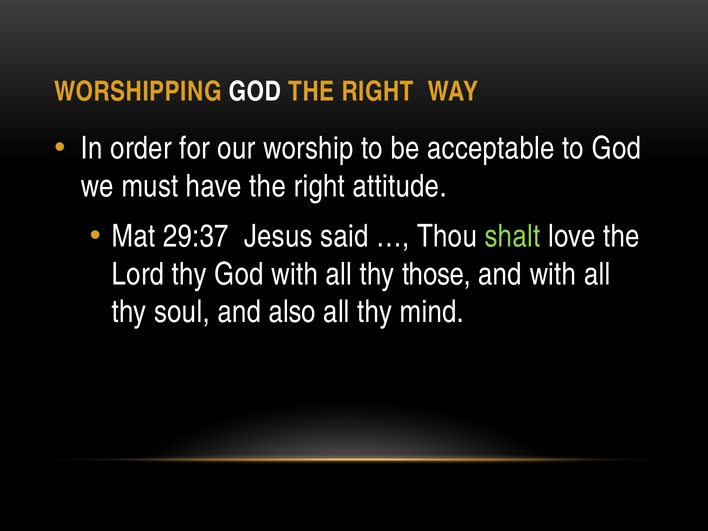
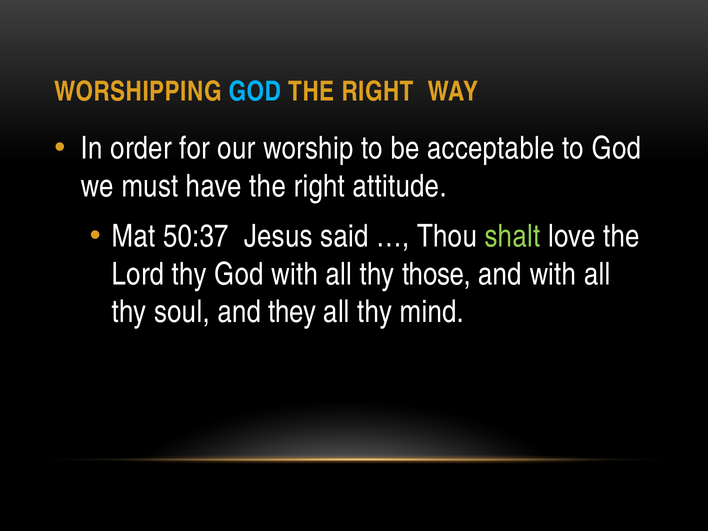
GOD colour: white -> light blue (255, 92)
29:37: 29:37 -> 50:37 (196, 236)
also: also -> they (292, 312)
